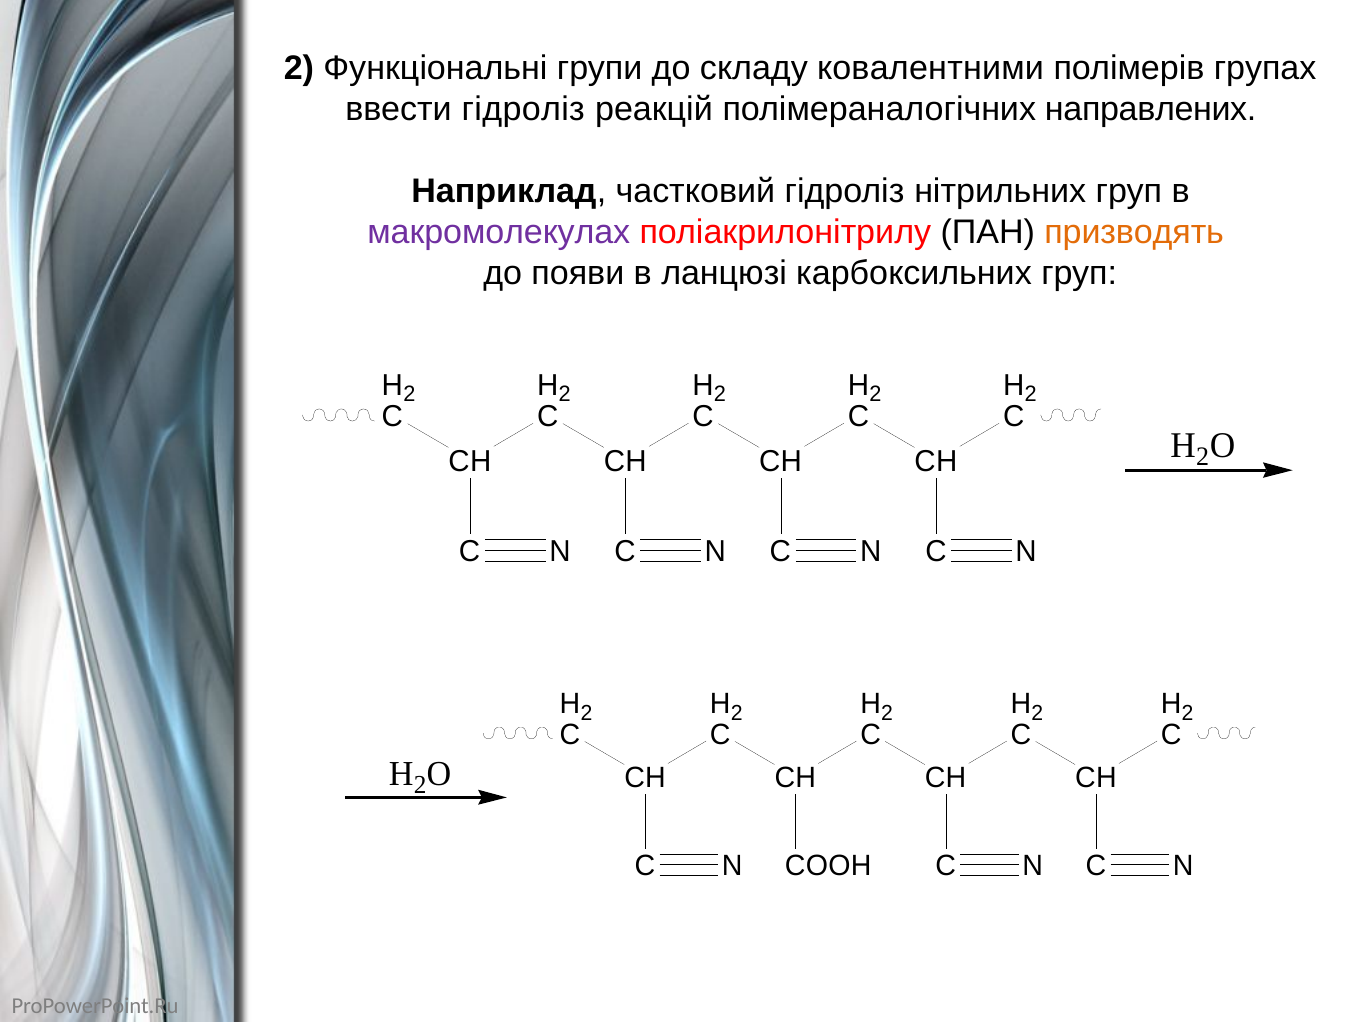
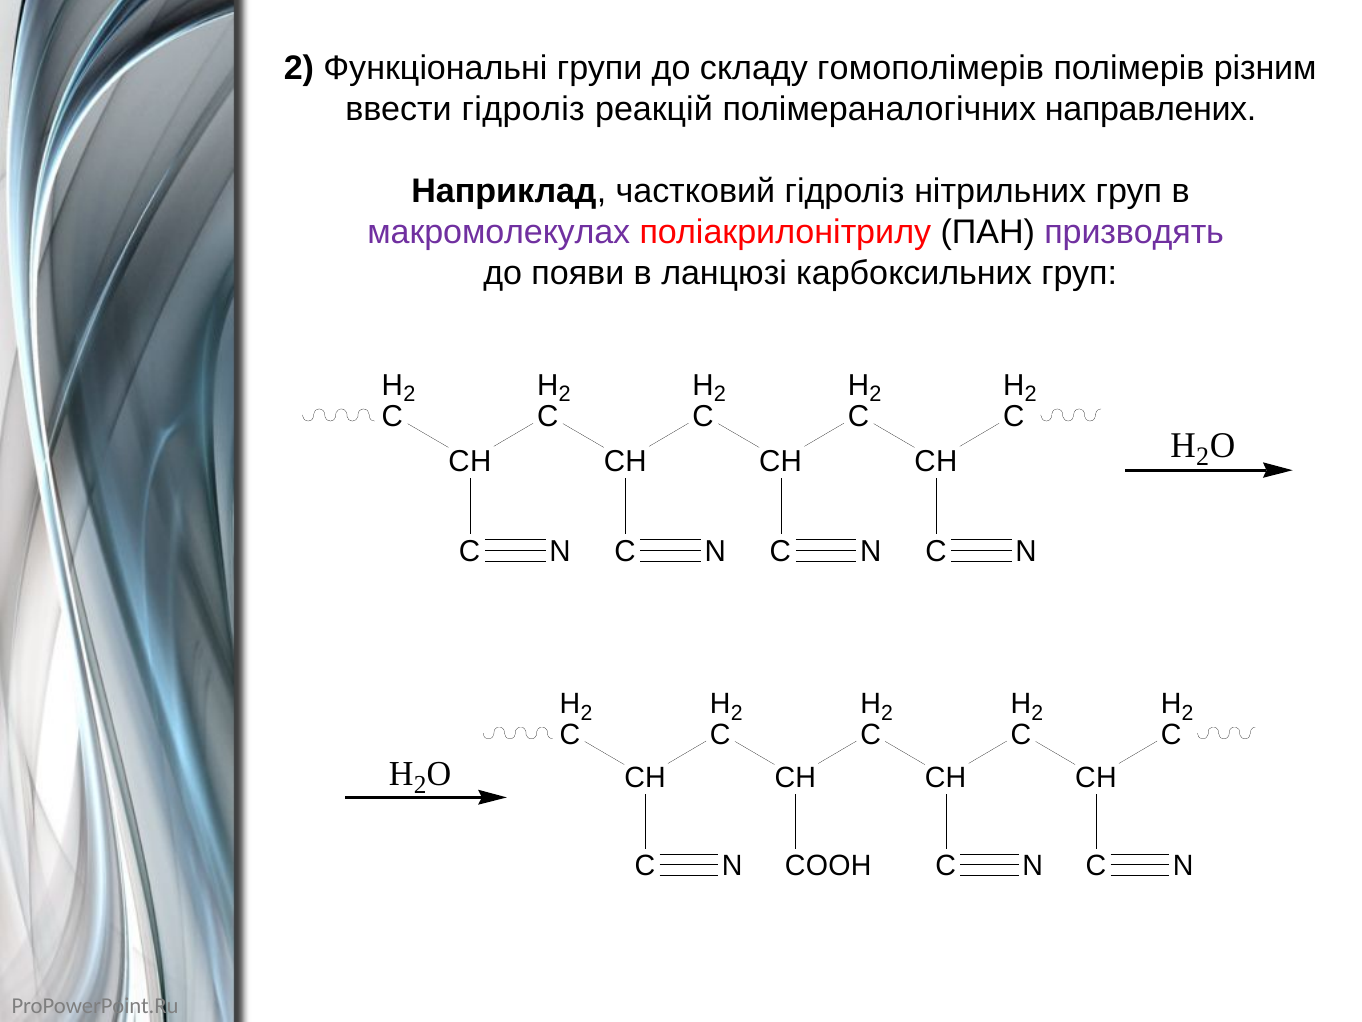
ковалентними: ковалентними -> гомополімерів (931, 68)
групах: групах -> різним (1265, 68)
призводять colour: orange -> purple (1134, 232)
